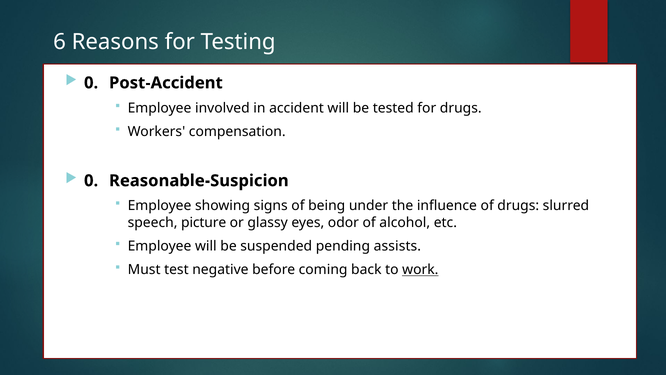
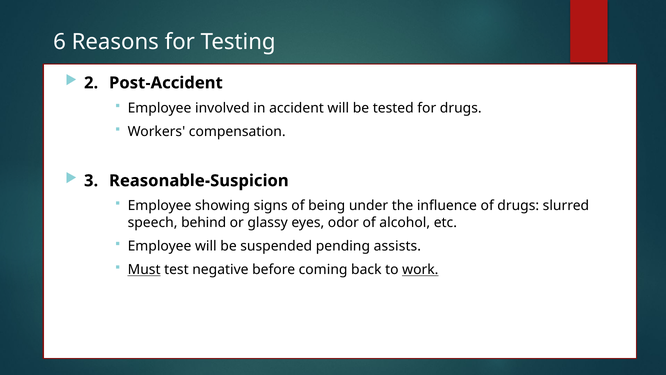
0: 0 -> 2 (91, 83)
0: 0 -> 3 (91, 181)
picture: picture -> behind (204, 222)
Must underline: none -> present (144, 270)
